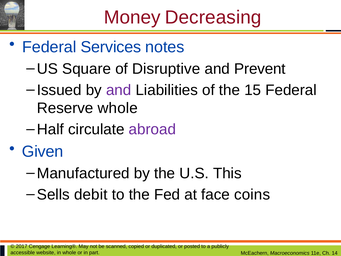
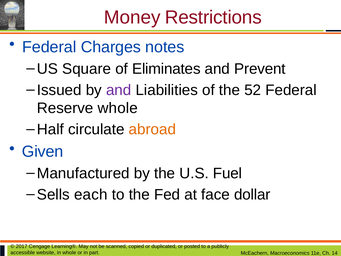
Decreasing: Decreasing -> Restrictions (213, 17)
Services: Services -> Charges (111, 47)
Disruptive: Disruptive -> Eliminates (166, 69)
15: 15 -> 52 (253, 90)
abroad colour: purple -> orange (152, 129)
This: This -> Fuel (227, 173)
debit: debit -> each (91, 194)
coins: coins -> dollar (252, 194)
